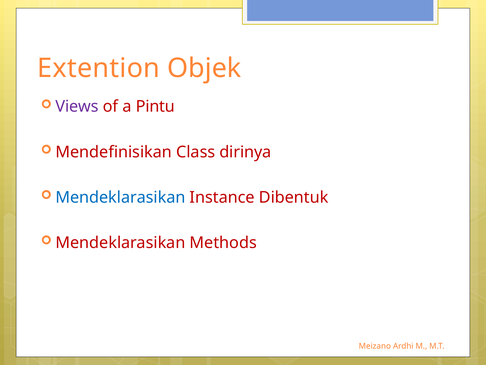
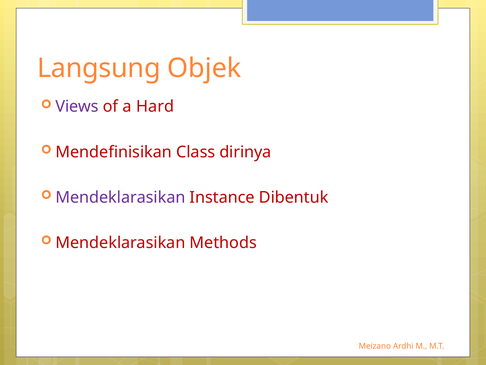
Extention: Extention -> Langsung (99, 68)
Pintu: Pintu -> Hard (155, 106)
Mendeklarasikan colour: blue -> purple (120, 197)
